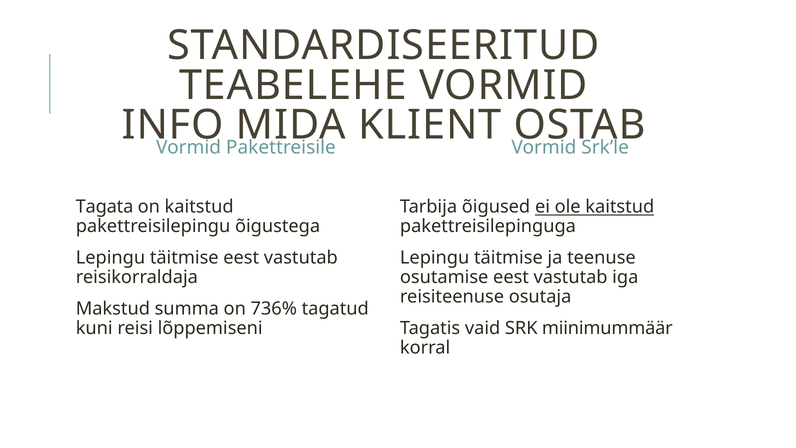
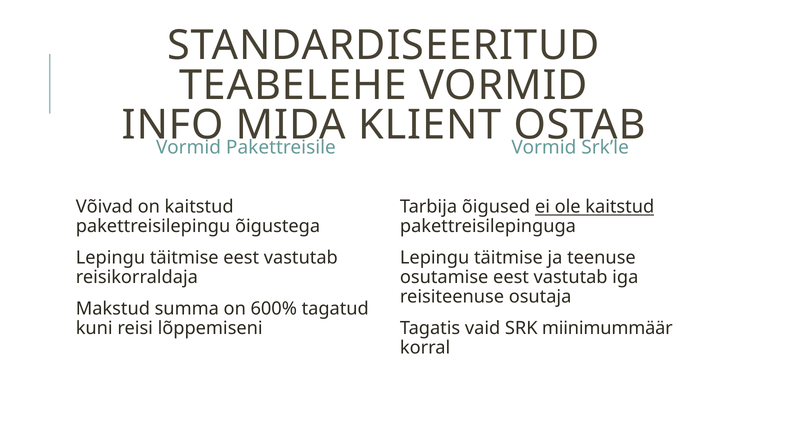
Tagata: Tagata -> Võivad (104, 206)
736%: 736% -> 600% (274, 308)
